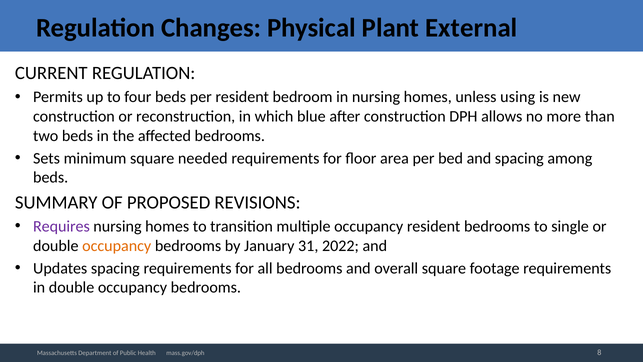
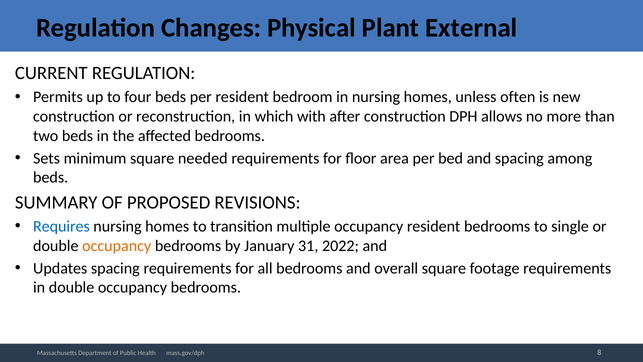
using: using -> often (518, 97)
blue: blue -> with (311, 116)
Requires colour: purple -> blue (61, 226)
